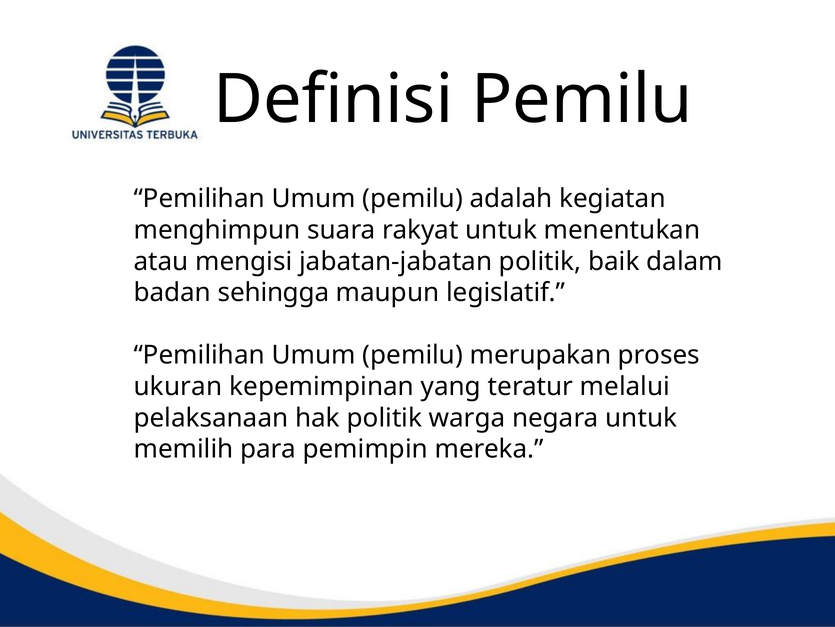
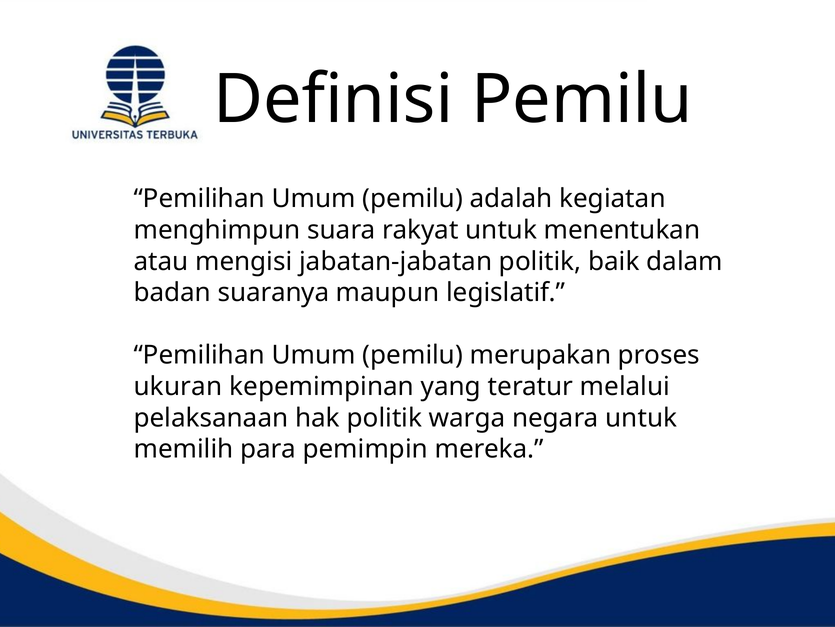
sehingga: sehingga -> suaranya (274, 292)
